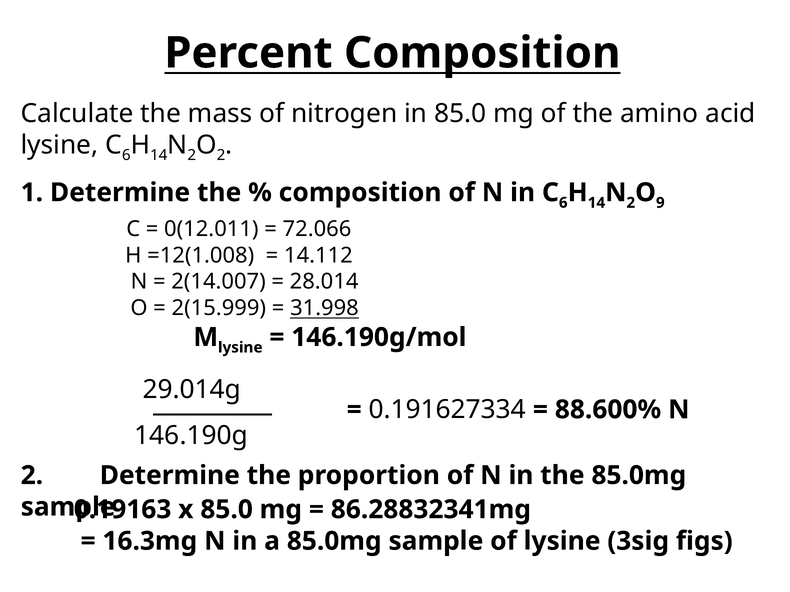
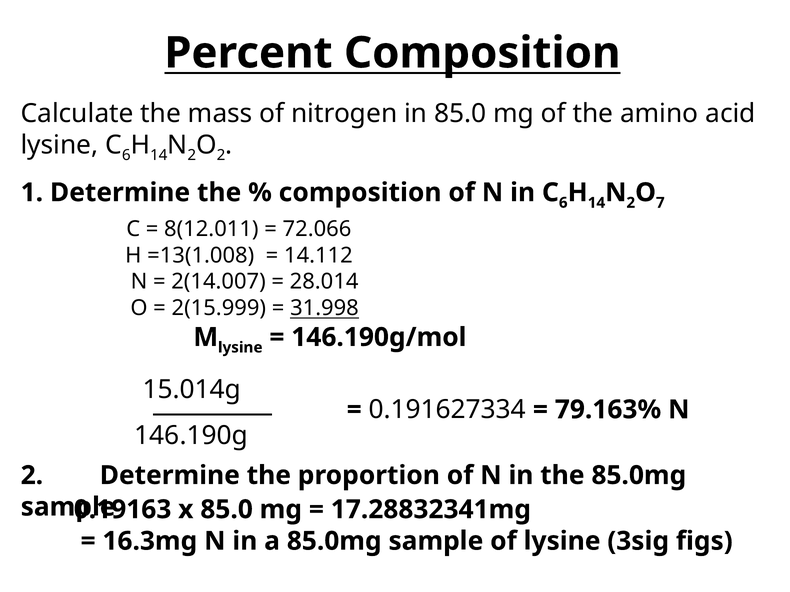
9: 9 -> 7 (660, 203)
0(12.011: 0(12.011 -> 8(12.011 (211, 229)
=12(1.008: =12(1.008 -> =13(1.008 (201, 256)
29.014g: 29.014g -> 15.014g (192, 390)
88.600%: 88.600% -> 79.163% (608, 410)
86.28832341mg: 86.28832341mg -> 17.28832341mg (431, 510)
